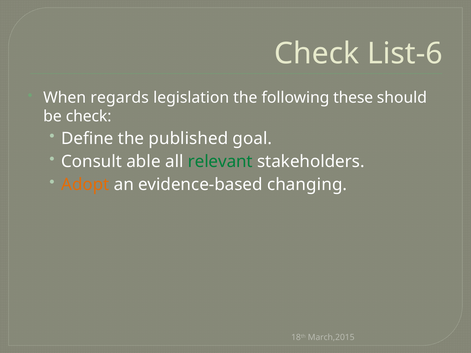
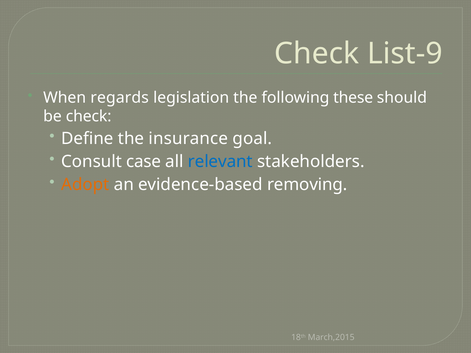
List-6: List-6 -> List-9 (405, 54)
published: published -> insurance (188, 139)
able: able -> case (144, 162)
relevant colour: green -> blue (220, 162)
changing: changing -> removing (307, 185)
